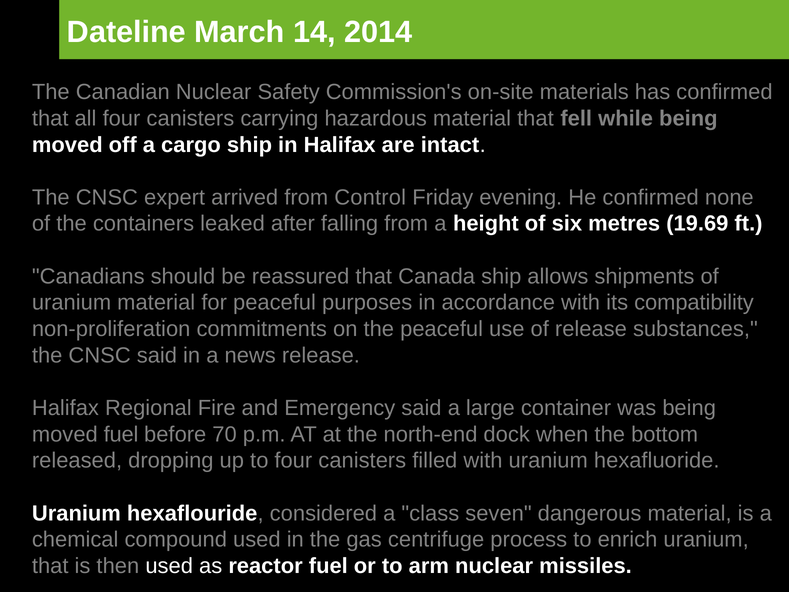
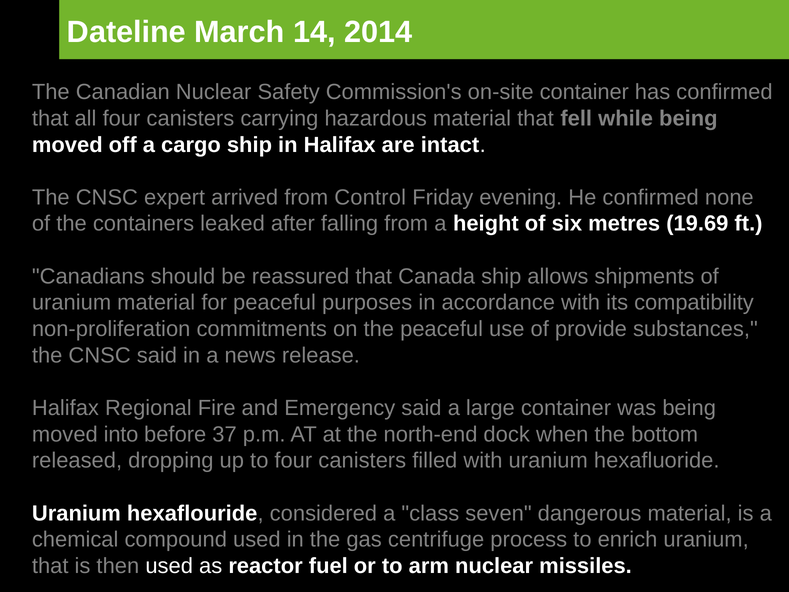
on-site materials: materials -> container (584, 92)
of release: release -> provide (591, 329)
moved fuel: fuel -> into (121, 434)
70: 70 -> 37 (225, 434)
